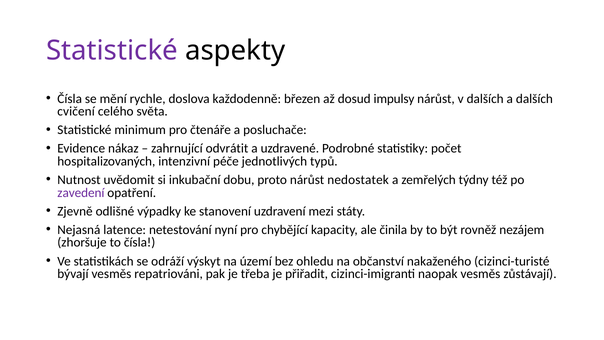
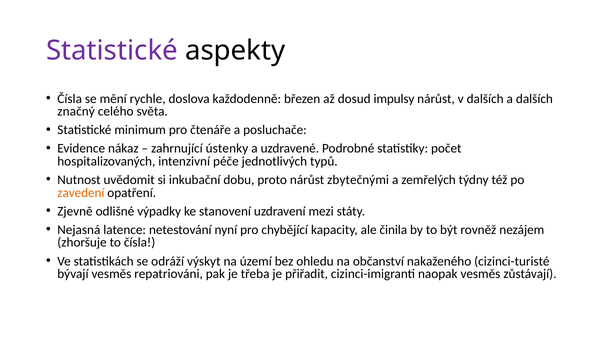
cvičení: cvičení -> značný (76, 111)
odvrátit: odvrátit -> ústenky (227, 148)
nedostatek: nedostatek -> zbytečnými (358, 180)
zavedení colour: purple -> orange (81, 193)
